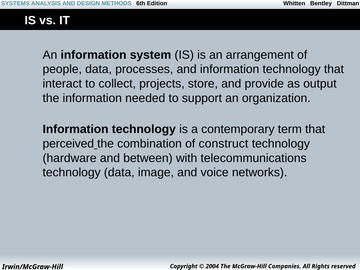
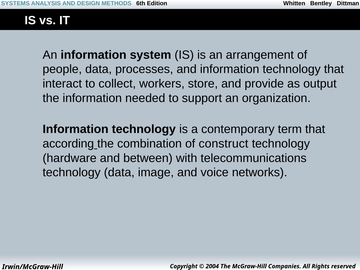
projects: projects -> workers (162, 84)
perceived: perceived -> according (68, 144)
